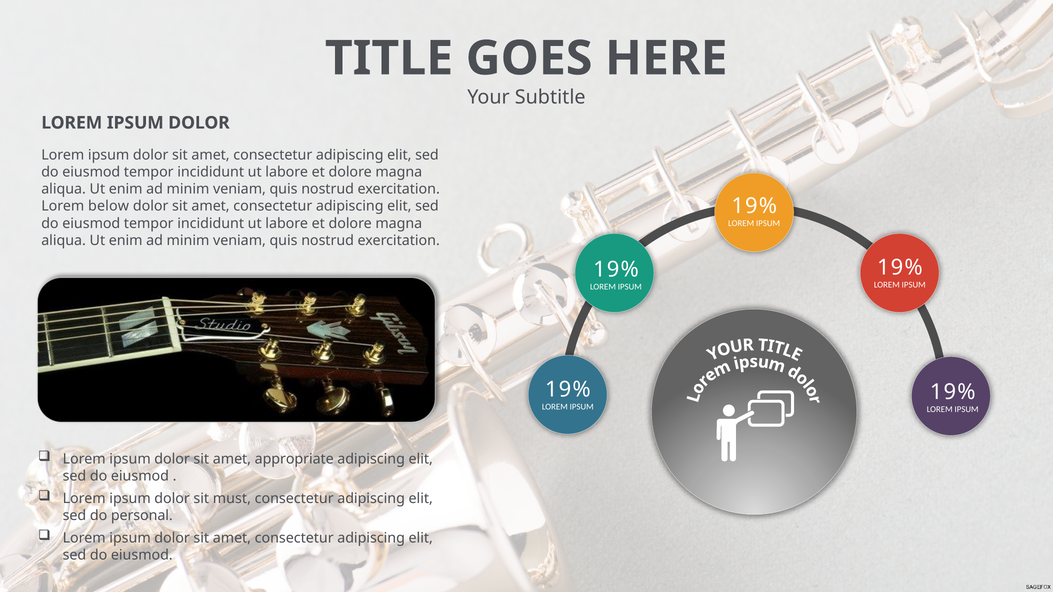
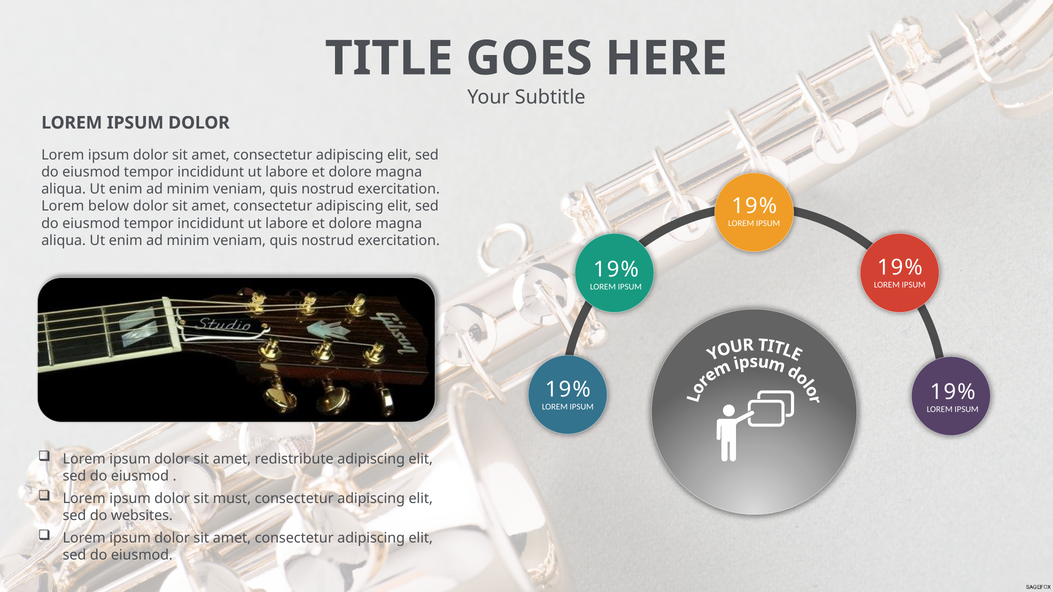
appropriate: appropriate -> redistribute (294, 459)
personal: personal -> websites (142, 516)
